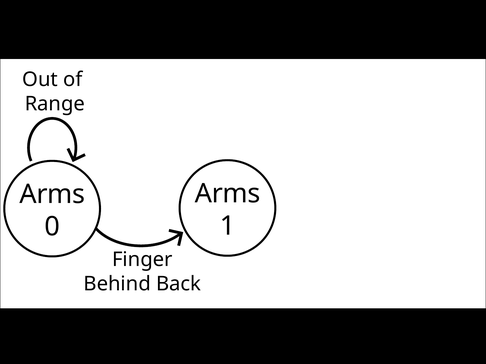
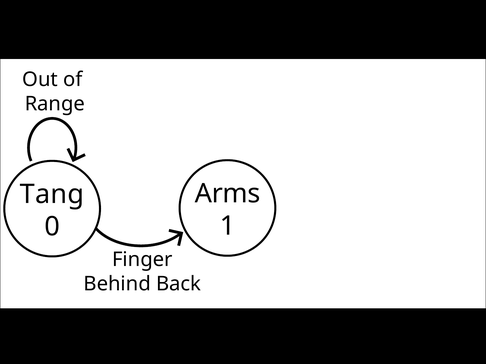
Arms: Arms -> Tang (52, 195)
